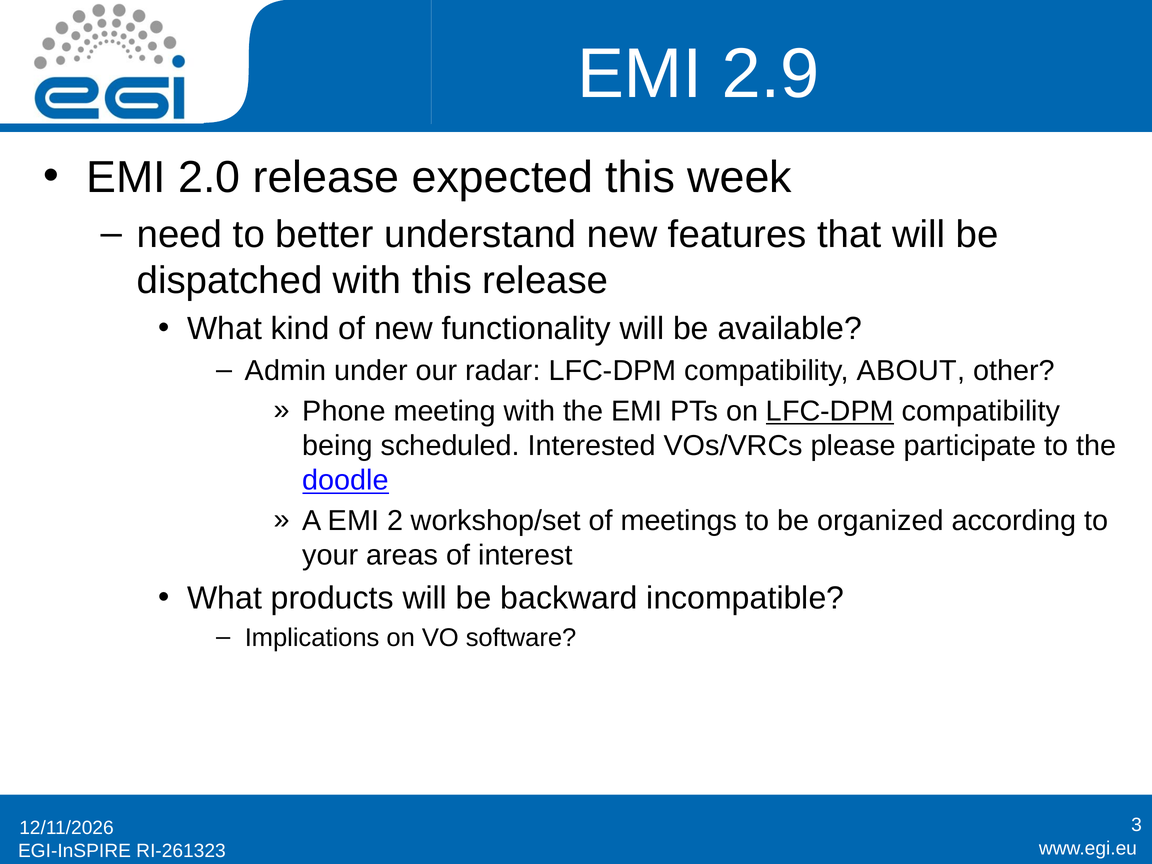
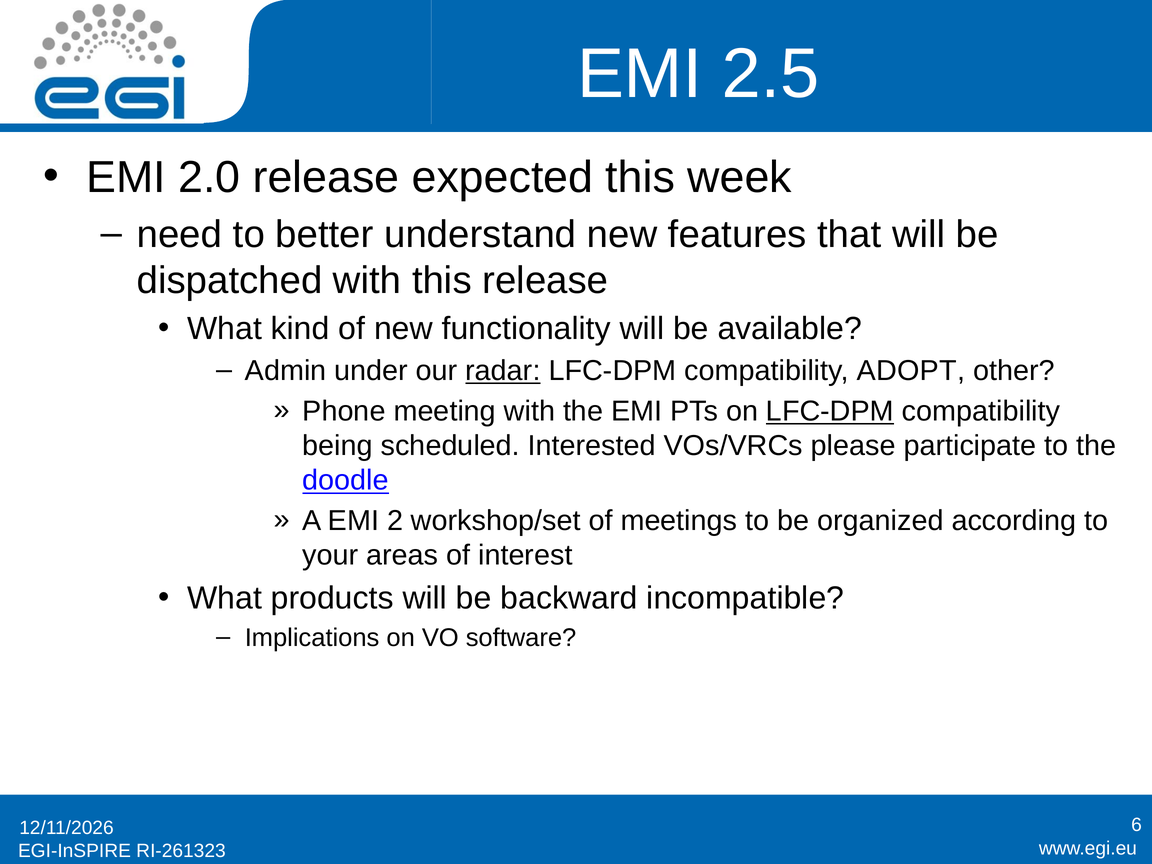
2.9: 2.9 -> 2.5 (770, 74)
radar underline: none -> present (503, 371)
ABOUT: ABOUT -> ADOPT (911, 371)
3: 3 -> 6 (1136, 825)
